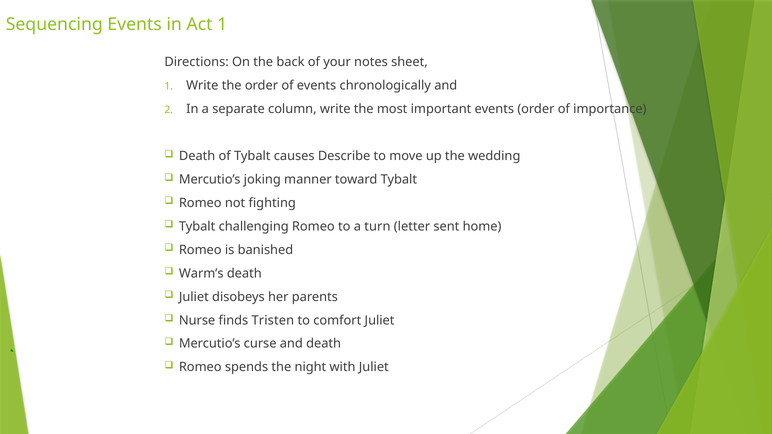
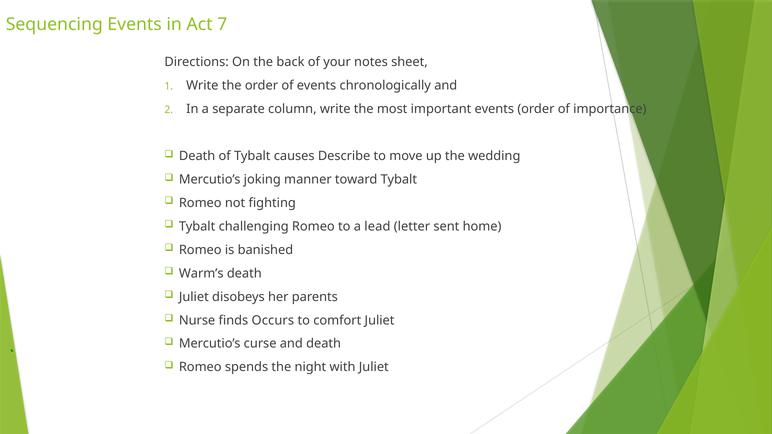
Act 1: 1 -> 7 (222, 24)
turn: turn -> lead (377, 227)
Tristen: Tristen -> Occurs (273, 320)
